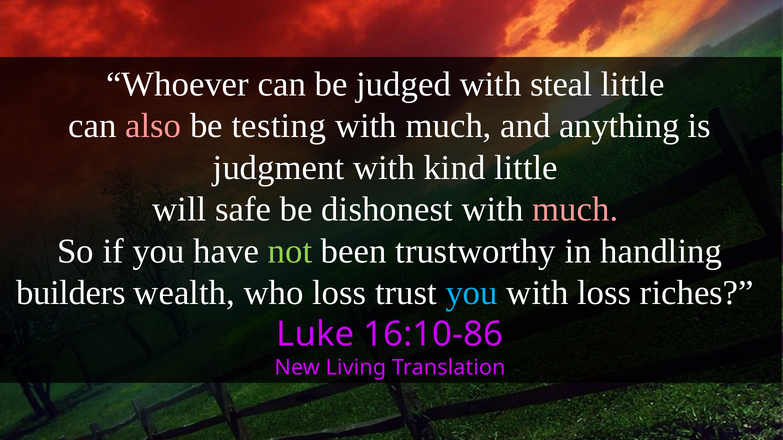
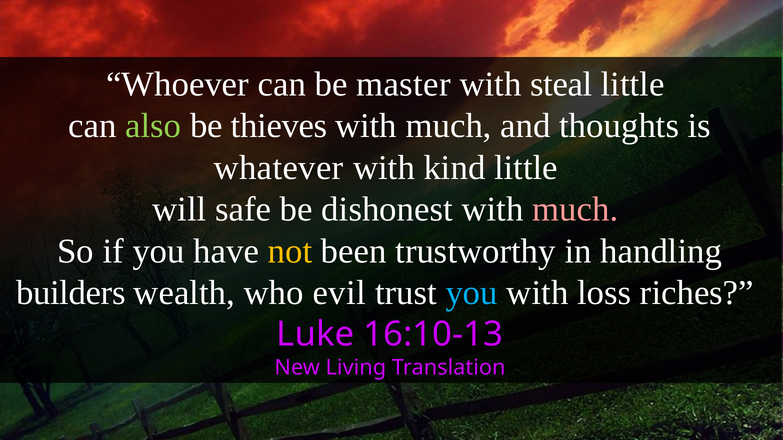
judged: judged -> master (403, 84)
also colour: pink -> light green (153, 126)
testing: testing -> thieves (279, 126)
anything: anything -> thoughts (619, 126)
judgment: judgment -> whatever (278, 168)
not colour: light green -> yellow (290, 251)
who loss: loss -> evil (339, 293)
16:10-86: 16:10-86 -> 16:10-13 (433, 335)
